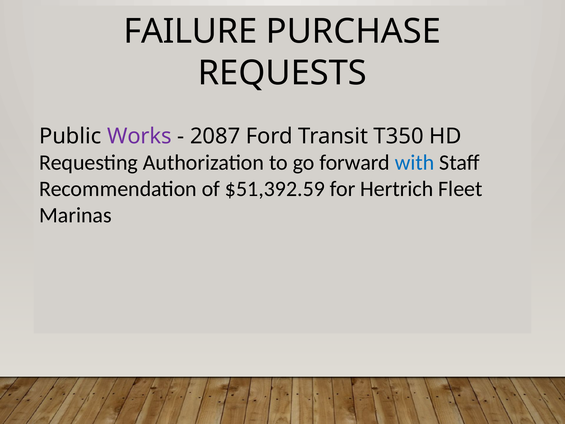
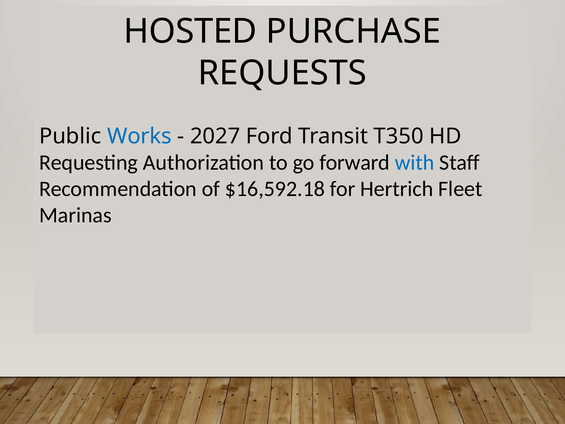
FAILURE: FAILURE -> HOSTED (190, 31)
Works colour: purple -> blue (139, 136)
2087: 2087 -> 2027 (215, 136)
$51,392.59: $51,392.59 -> $16,592.18 (275, 189)
